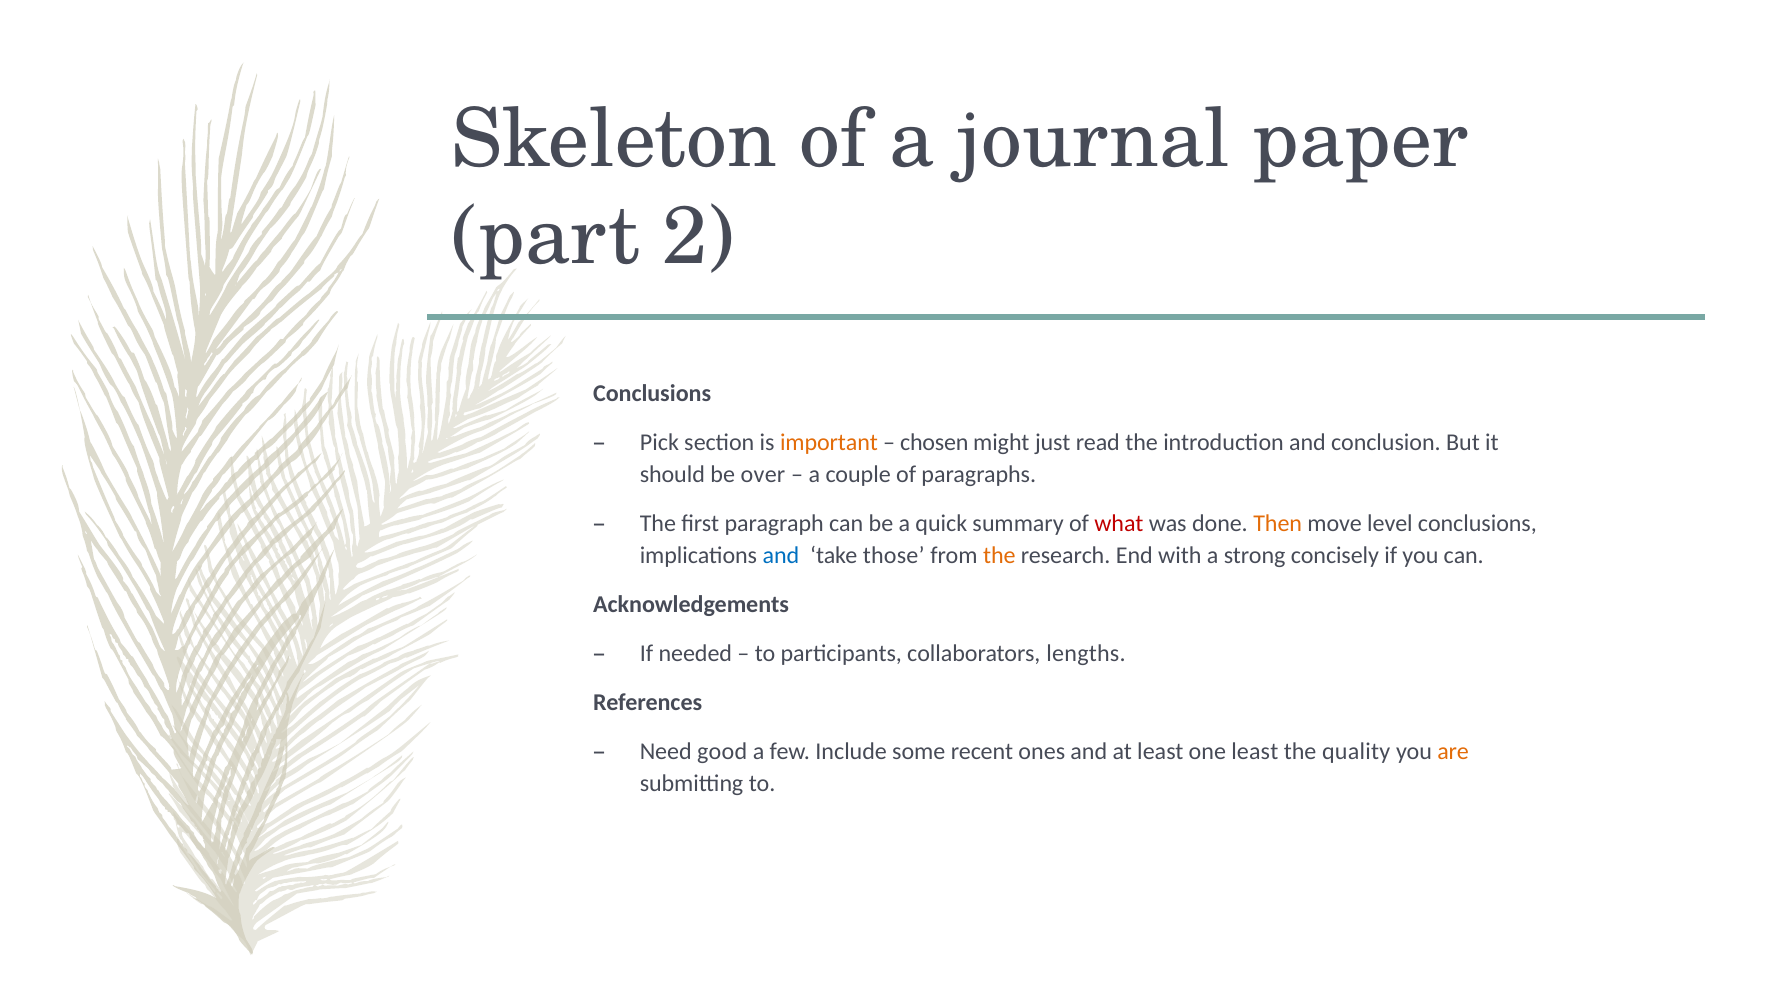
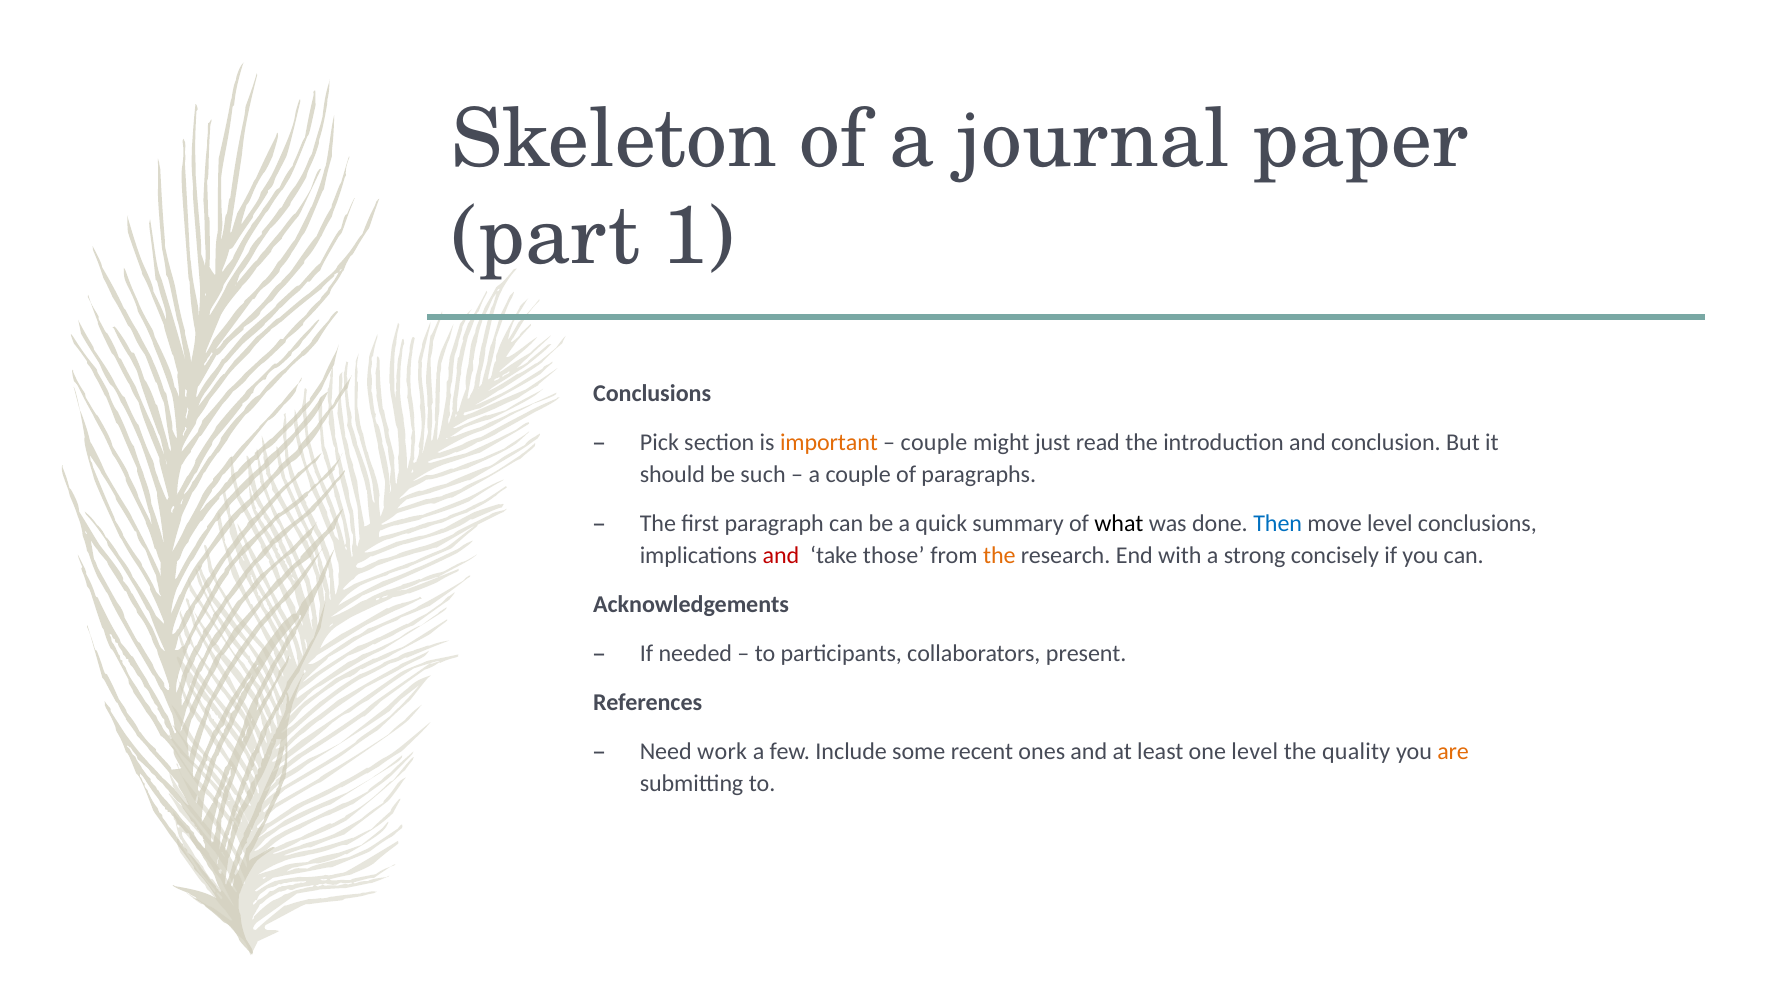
2: 2 -> 1 (698, 237)
chosen: chosen -> couple (934, 443)
over: over -> such (763, 475)
what colour: red -> black (1119, 524)
Then colour: orange -> blue (1278, 524)
and colour: blue -> red (781, 556)
lengths: lengths -> present (1086, 654)
good: good -> work (722, 752)
one least: least -> level (1255, 752)
